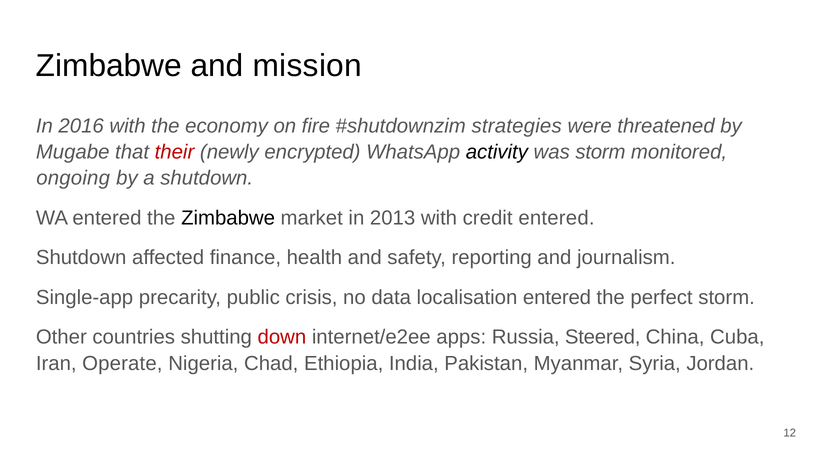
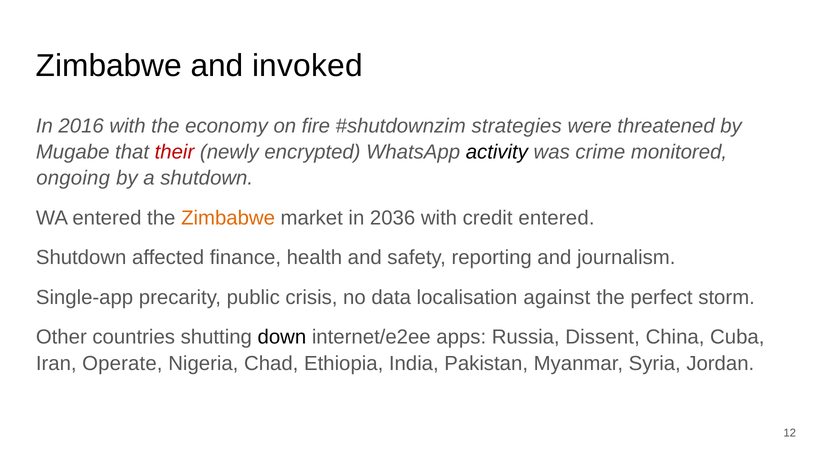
mission: mission -> invoked (307, 66)
was storm: storm -> crime (600, 152)
Zimbabwe colour: black -> orange (228, 218)
2013: 2013 -> 2036 (393, 218)
localisation entered: entered -> against (557, 298)
down colour: red -> black (282, 338)
Steered: Steered -> Dissent (603, 338)
